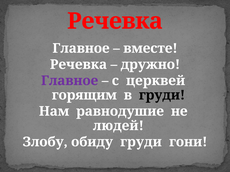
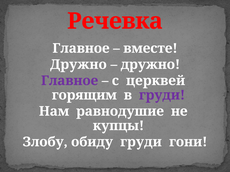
Речевка: Речевка -> Дружно (78, 65)
груди colour: black -> purple (162, 95)
людей: людей -> купцы (118, 126)
